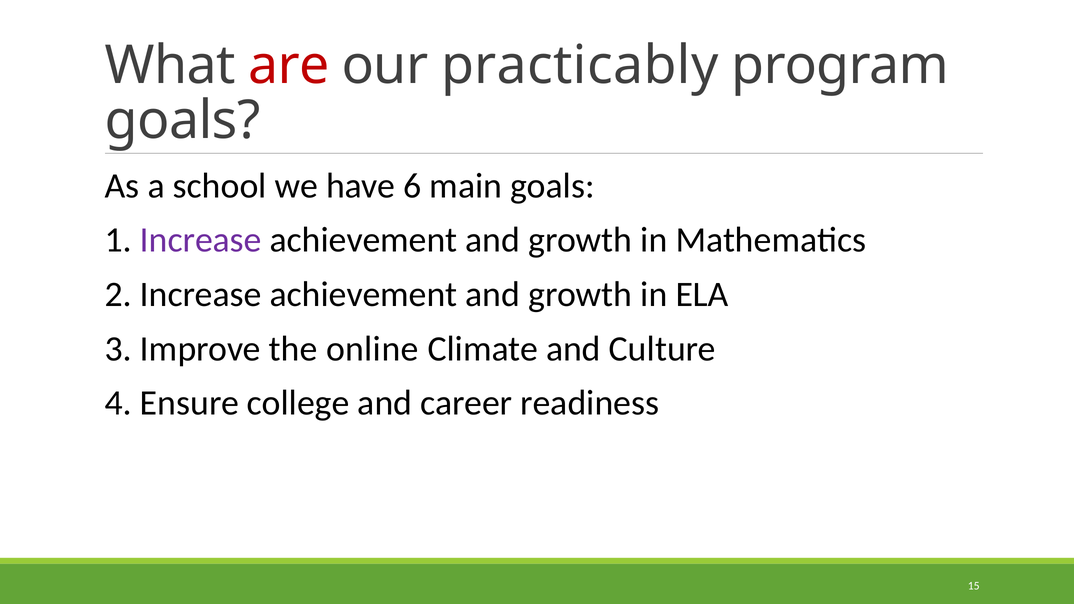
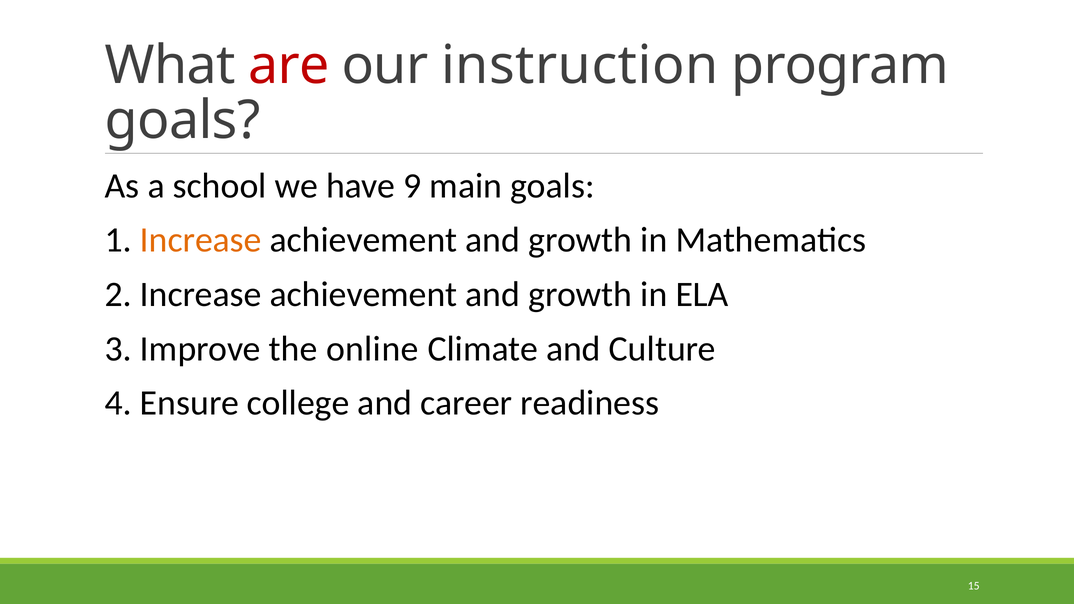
practicably: practicably -> instruction (580, 66)
6: 6 -> 9 (412, 186)
Increase colour: purple -> orange (201, 240)
